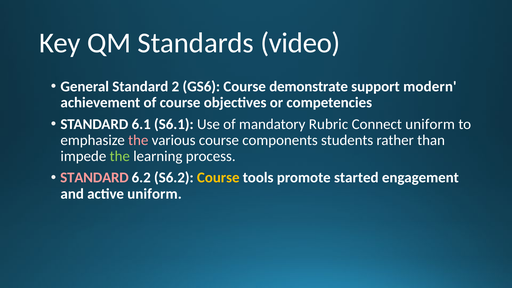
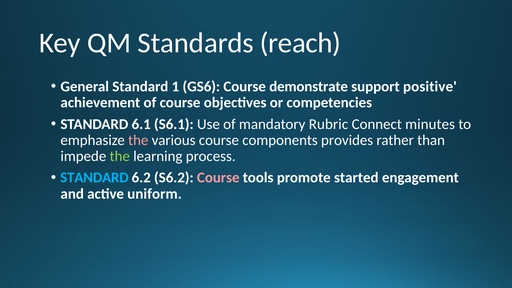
video: video -> reach (300, 43)
2: 2 -> 1 (175, 87)
modern: modern -> positive (430, 87)
Connect uniform: uniform -> minutes (430, 124)
students: students -> provides (347, 140)
STANDARD colour: pink -> light blue (94, 178)
Course colour: yellow -> pink (218, 178)
